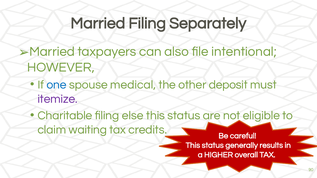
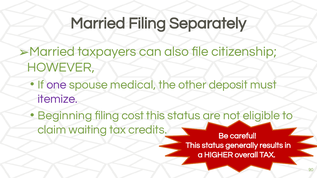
intentional: intentional -> citizenship (244, 52)
one colour: blue -> purple (57, 85)
Charitable: Charitable -> Beginning (65, 116)
else: else -> cost (133, 116)
